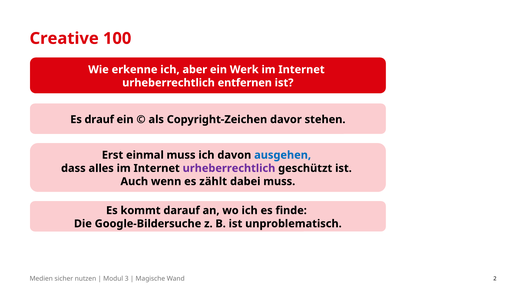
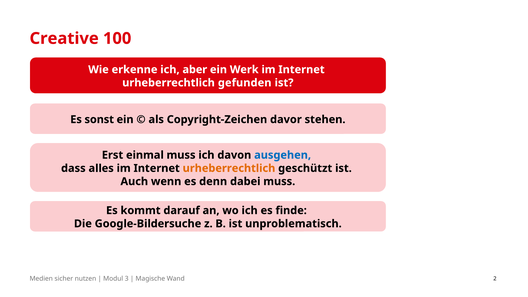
entfernen: entfernen -> gefunden (245, 83)
drauf: drauf -> sonst (99, 119)
urheberrechtlich colour: purple -> orange (229, 168)
zählt: zählt -> denn (213, 181)
